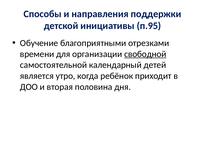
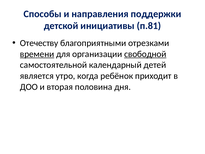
п.95: п.95 -> п.81 (149, 26)
Обучение: Обучение -> Отечеству (39, 43)
времени underline: none -> present (37, 54)
